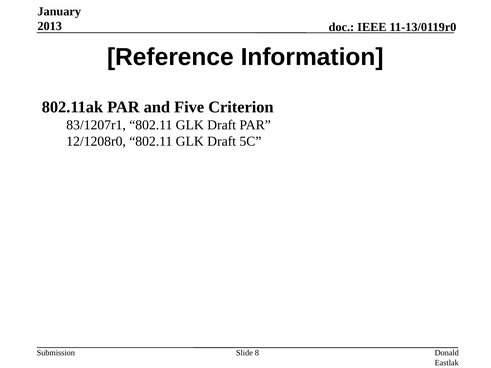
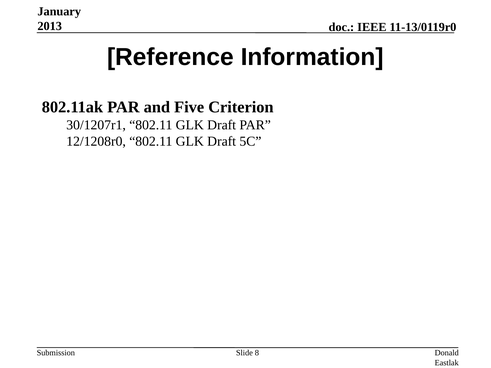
83/1207r1: 83/1207r1 -> 30/1207r1 (96, 125)
